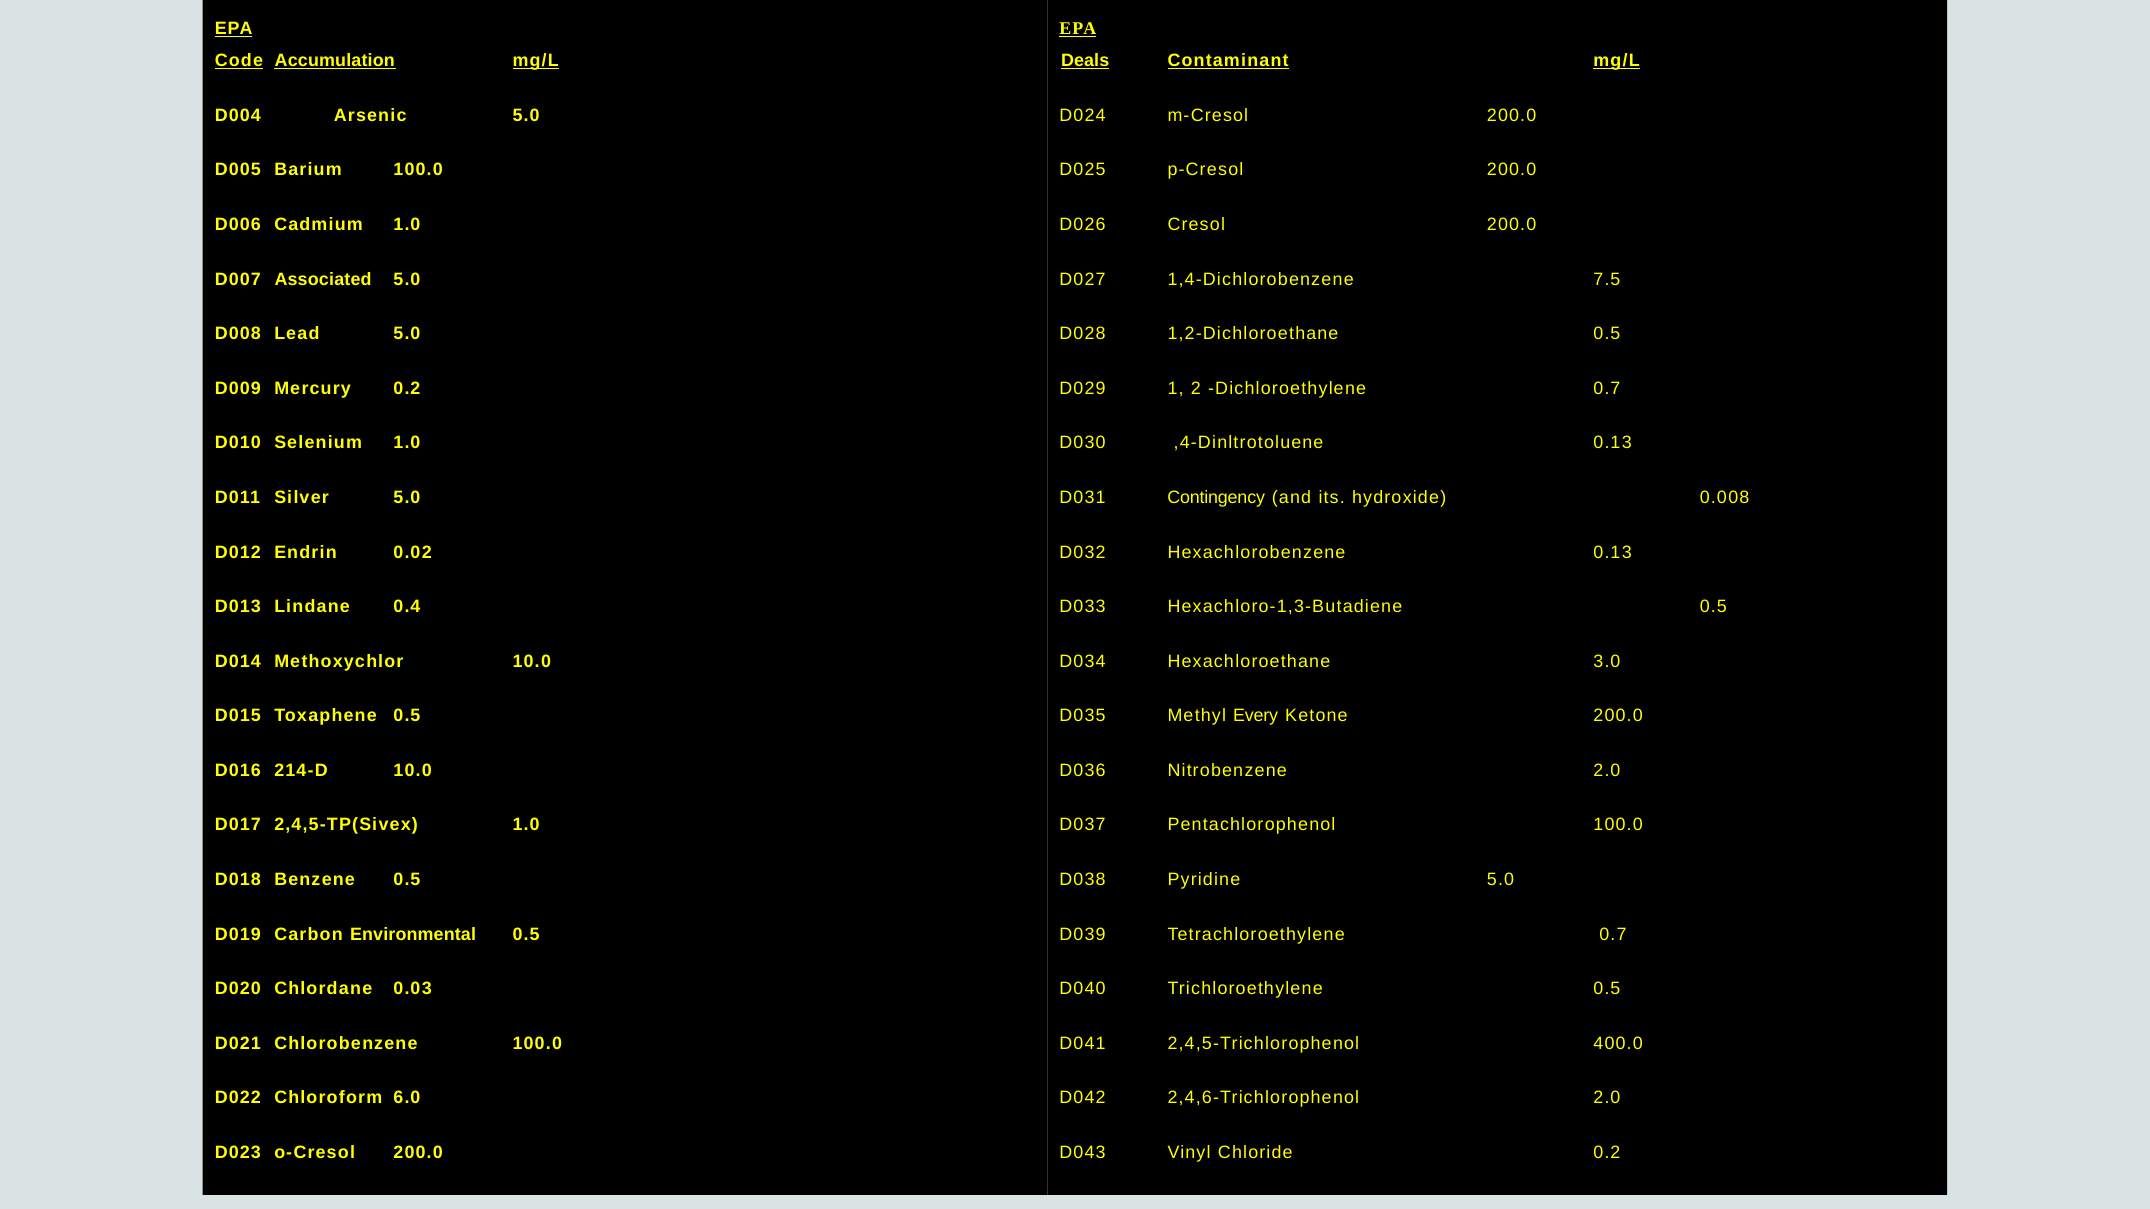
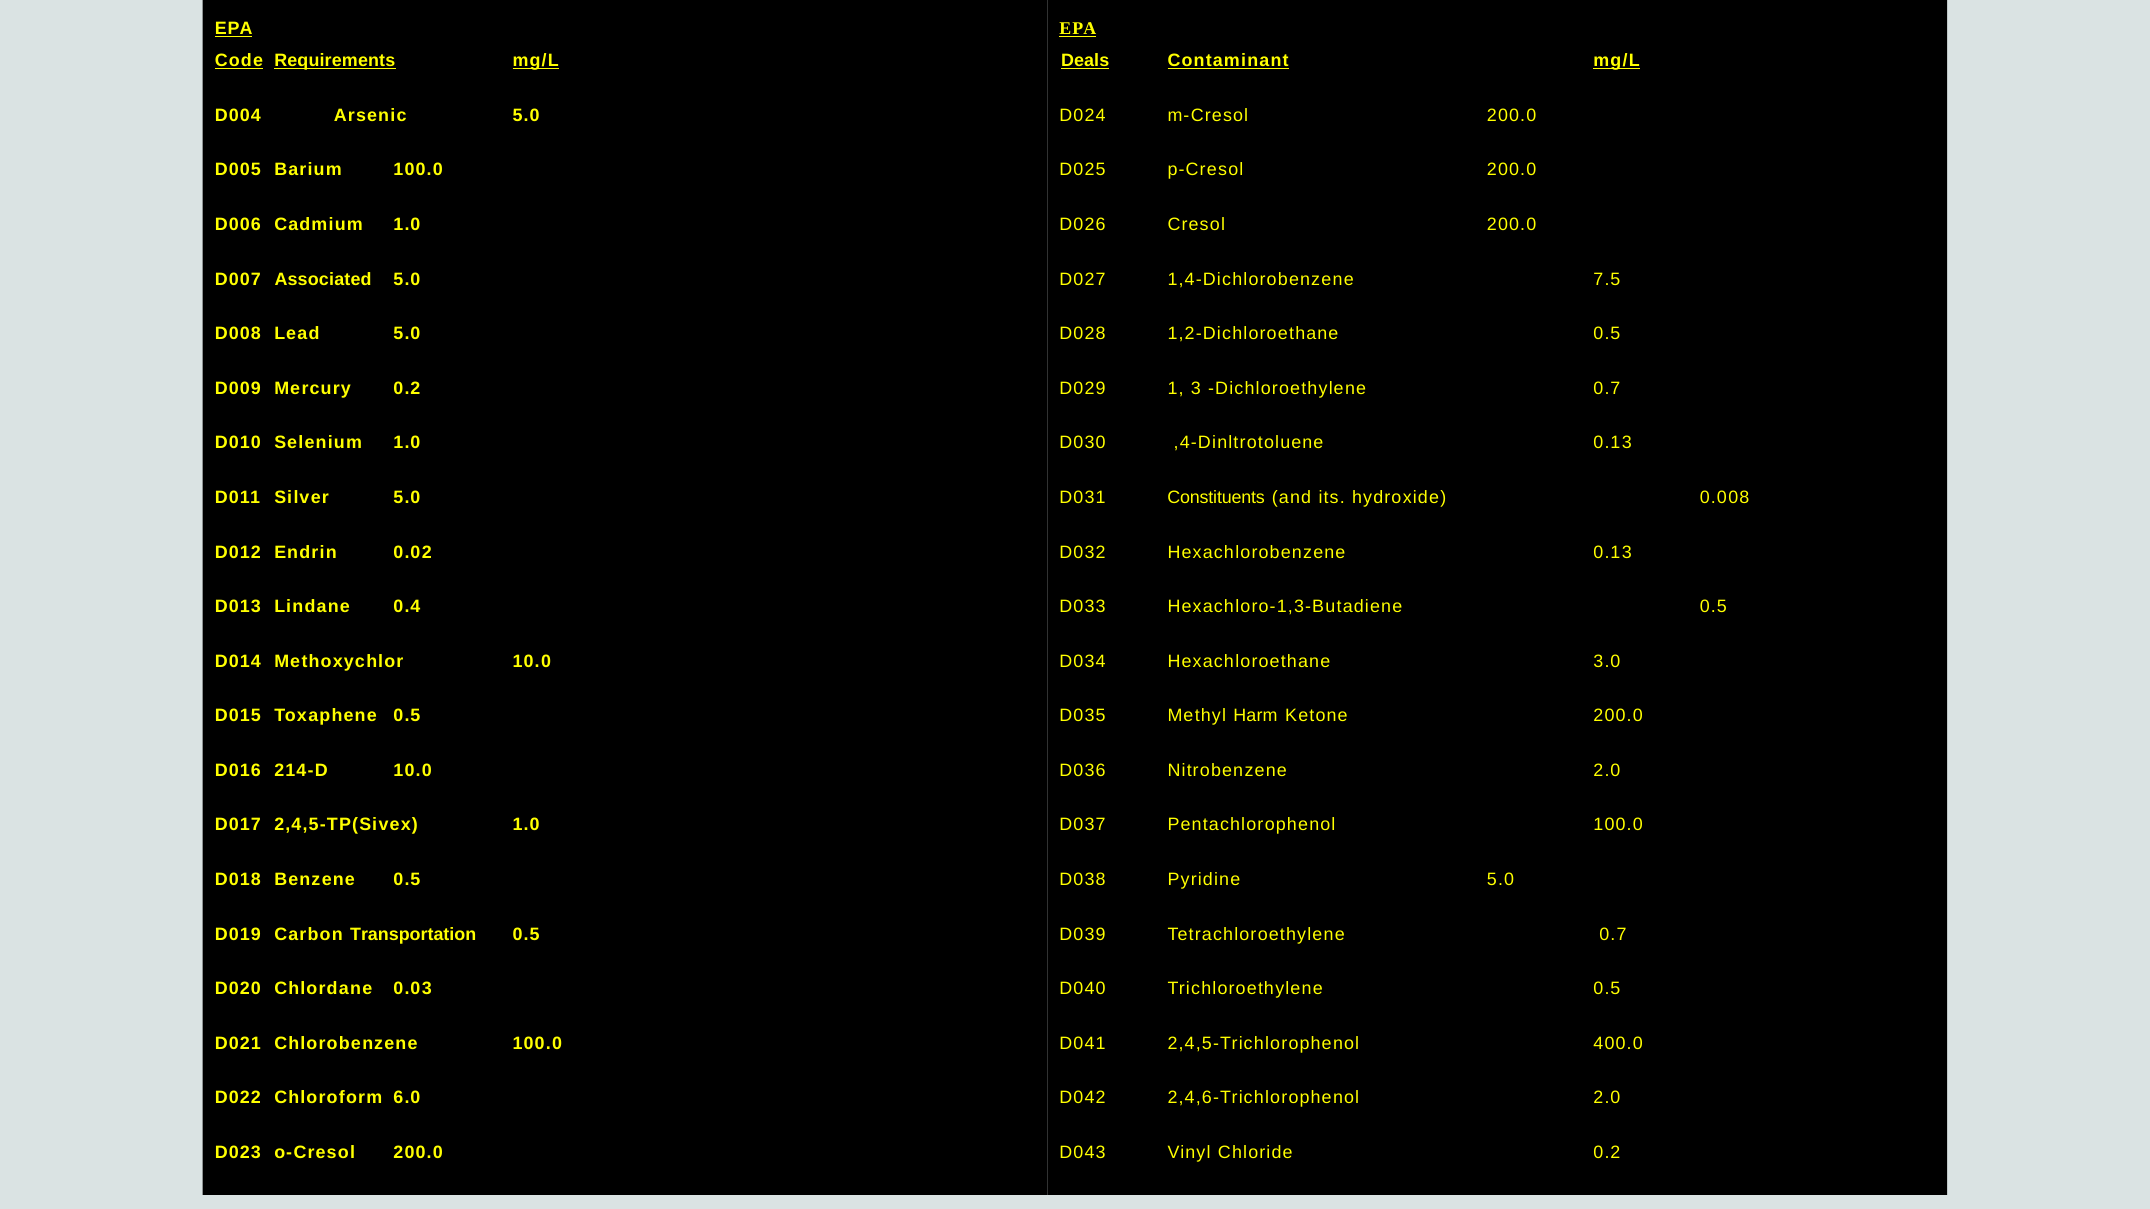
Accumulation: Accumulation -> Requirements (335, 61)
2: 2 -> 3 (1196, 389)
Contingency: Contingency -> Constituents (1216, 498)
Every: Every -> Harm (1255, 716)
Environmental: Environmental -> Transportation (413, 934)
